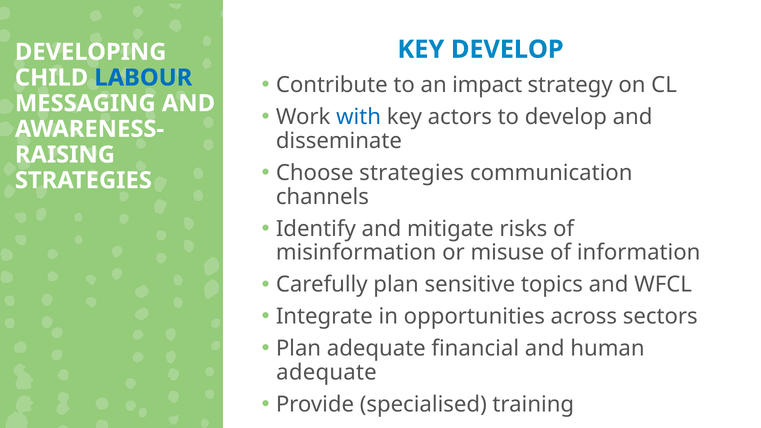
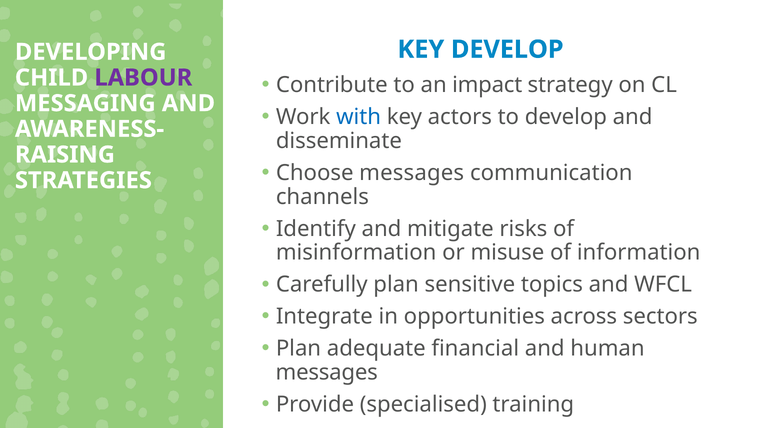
LABOUR colour: blue -> purple (143, 78)
Choose strategies: strategies -> messages (412, 173)
adequate: adequate -> messages (327, 372)
